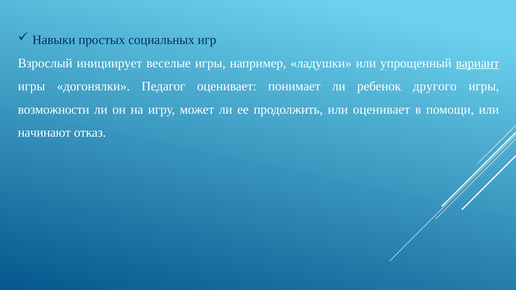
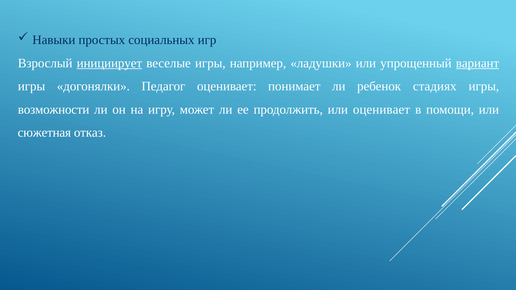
инициирует underline: none -> present (109, 63)
другого: другого -> стадиях (435, 86)
начинают: начинают -> сюжетная (44, 133)
